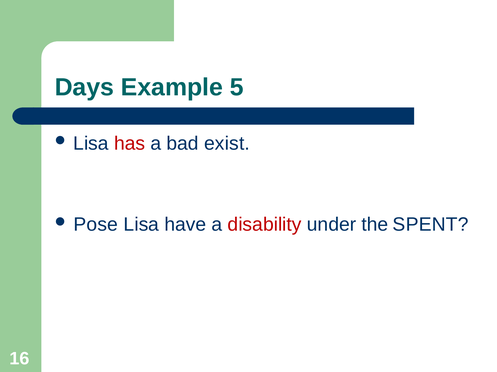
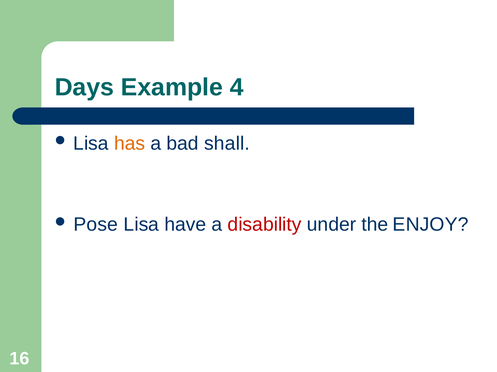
5: 5 -> 4 (237, 87)
has colour: red -> orange (130, 144)
exist: exist -> shall (227, 144)
SPENT: SPENT -> ENJOY (431, 225)
